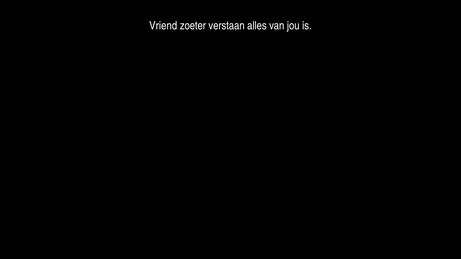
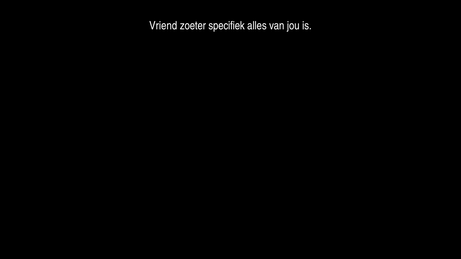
verstaan: verstaan -> specifiek (227, 26)
